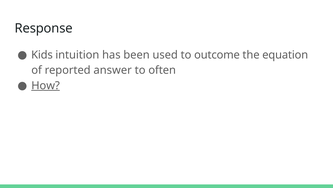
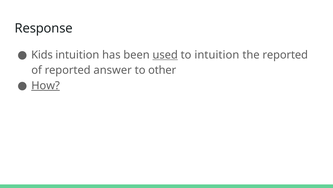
used underline: none -> present (165, 55)
to outcome: outcome -> intuition (217, 55)
the equation: equation -> reported (285, 55)
often: often -> other (162, 70)
